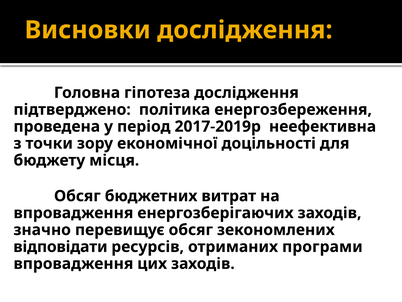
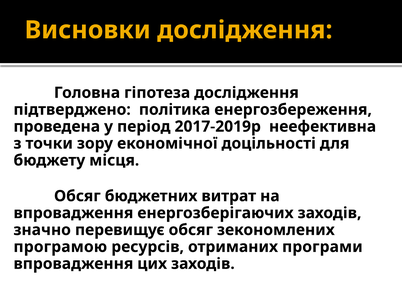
відповідати: відповідати -> програмою (60, 246)
